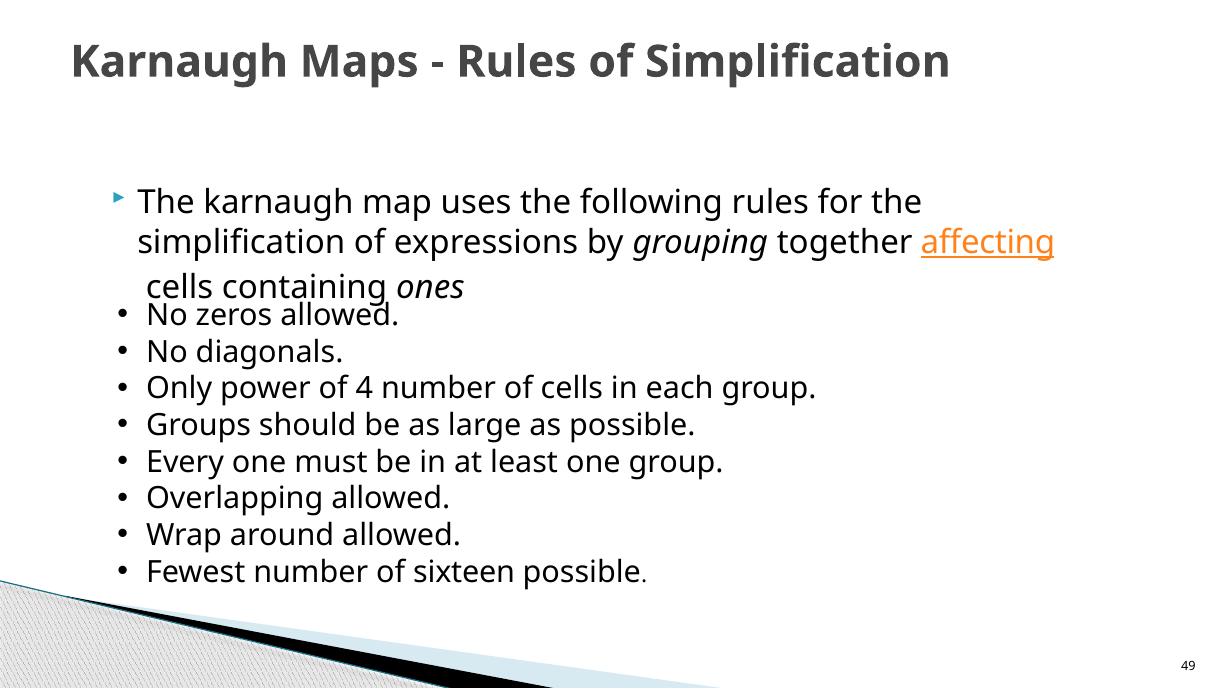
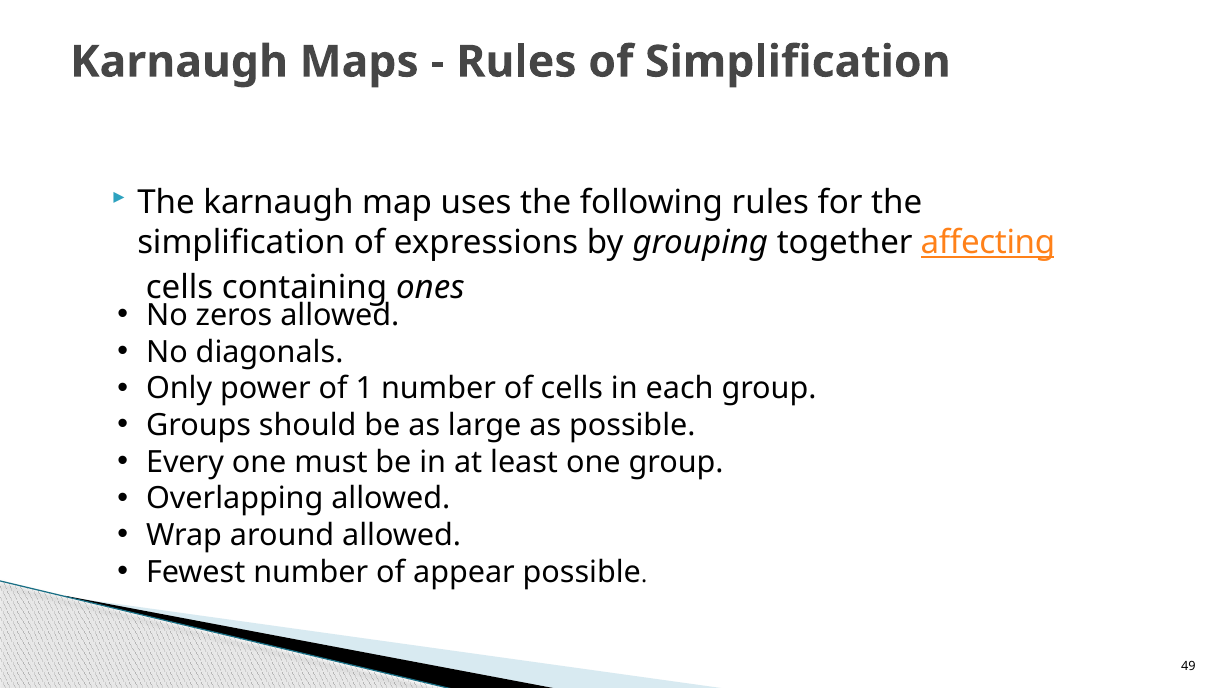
4: 4 -> 1 (364, 388)
sixteen: sixteen -> appear (464, 572)
